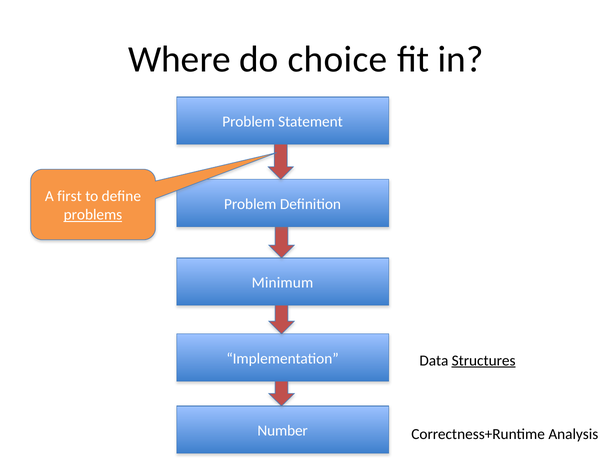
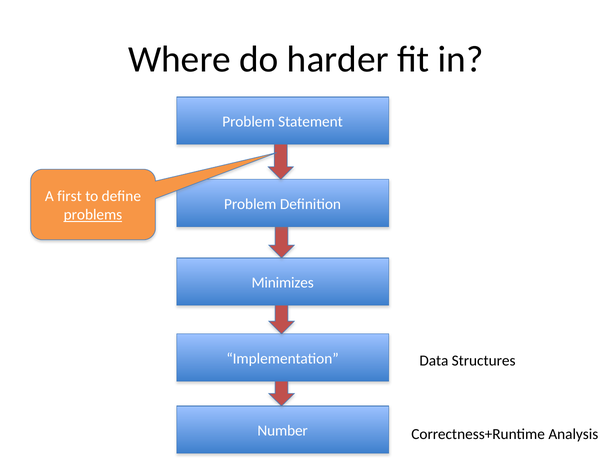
choice: choice -> harder (338, 59)
Minimum: Minimum -> Minimizes (283, 283)
Structures underline: present -> none (484, 361)
